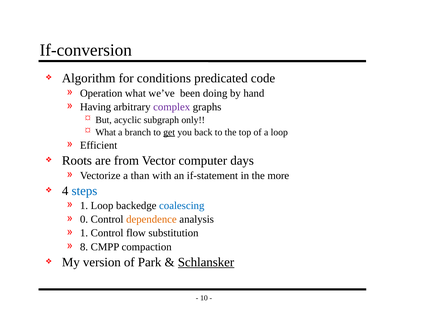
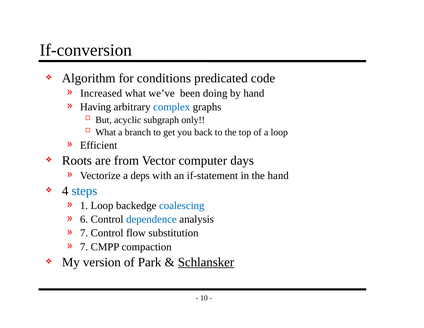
Operation: Operation -> Increased (101, 93)
complex colour: purple -> blue (172, 107)
get underline: present -> none (169, 132)
than: than -> deps (140, 175)
the more: more -> hand (278, 175)
0: 0 -> 6 (84, 219)
dependence colour: orange -> blue (151, 219)
1: 1 -> 7 (84, 233)
8: 8 -> 7 (84, 247)
